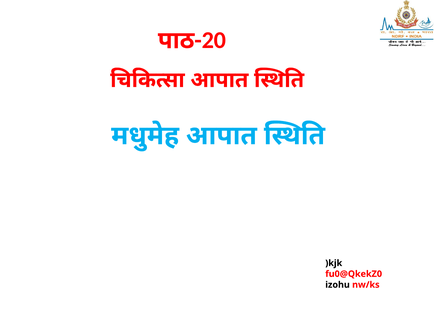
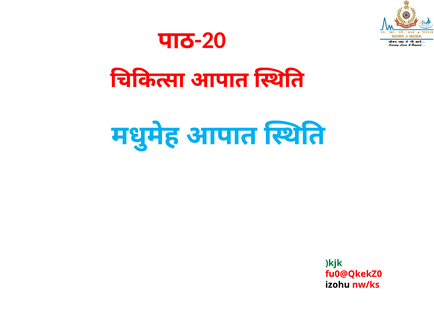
)kjk colour: black -> green (334, 263)
